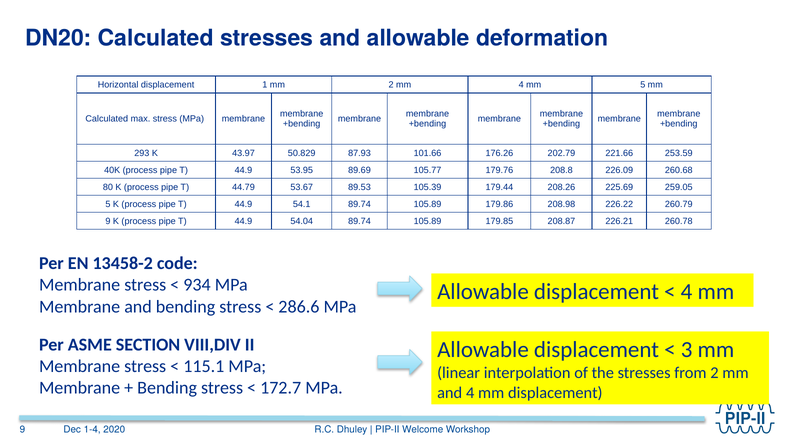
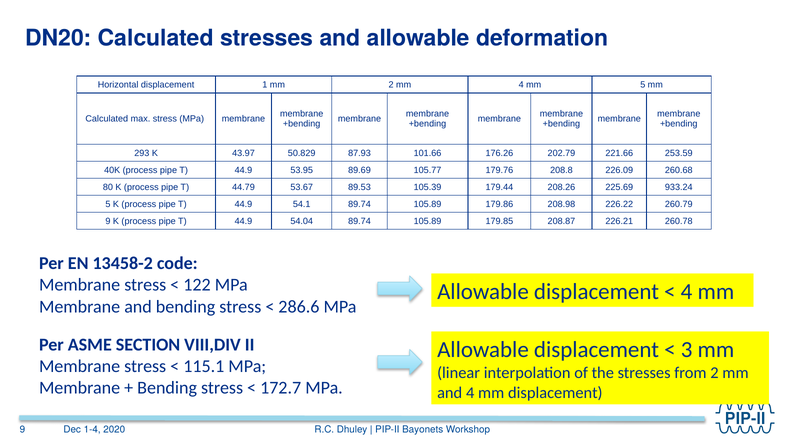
259.05: 259.05 -> 933.24 (679, 187)
934: 934 -> 122 (197, 285)
Welcome: Welcome -> Bayonets (423, 430)
